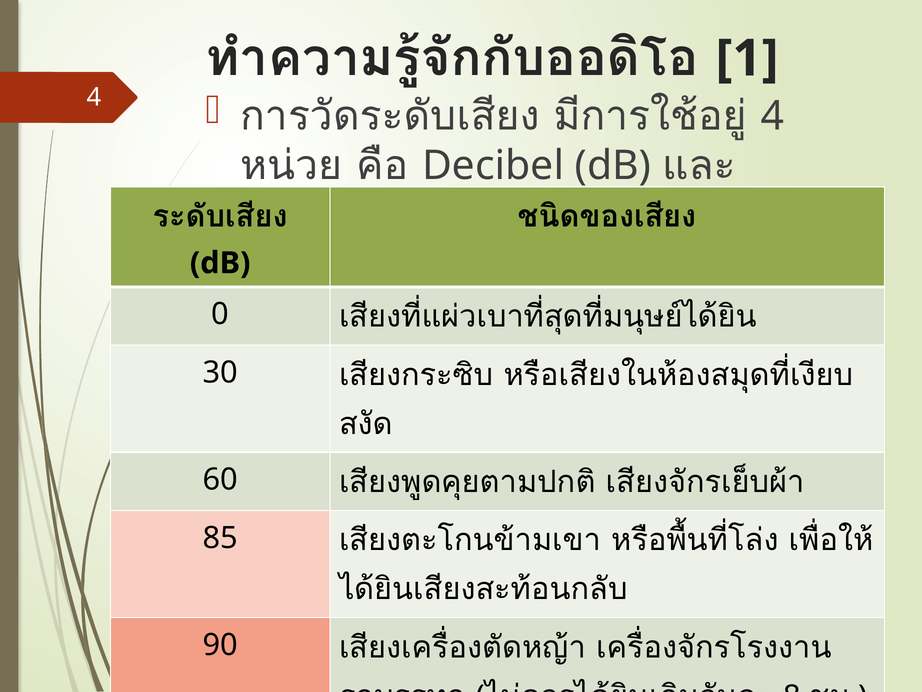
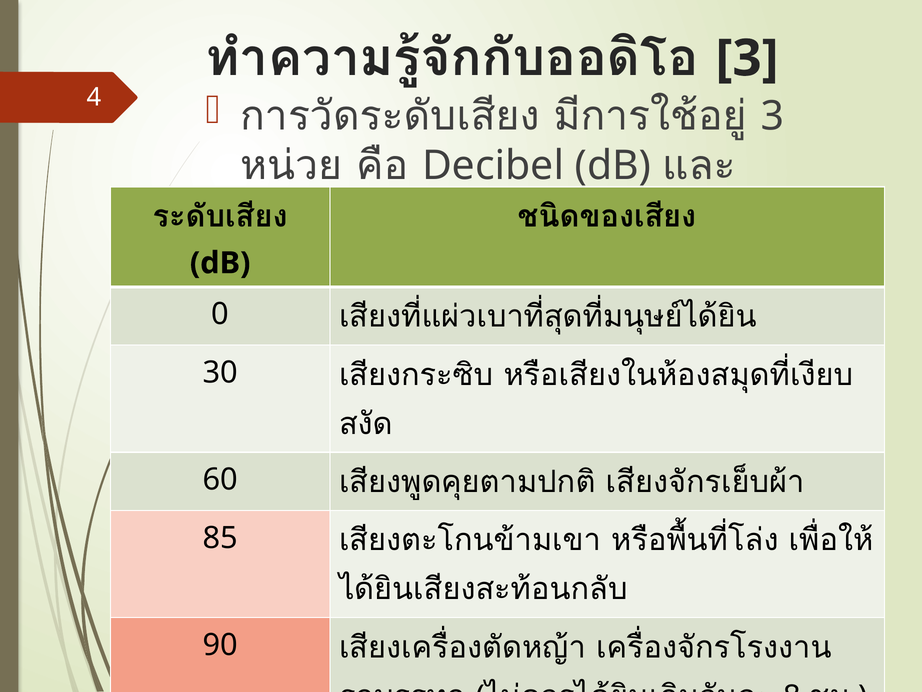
1: 1 -> 3 (747, 58)
4: 4 -> 3 (773, 116)
